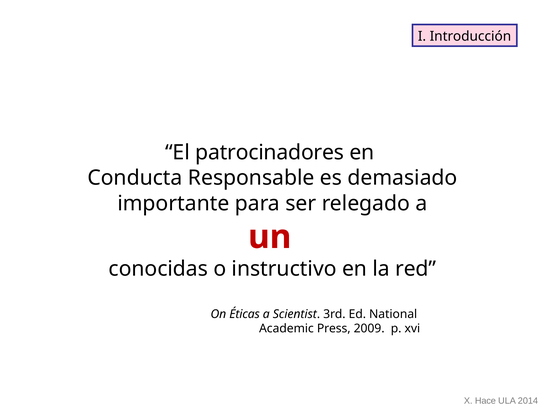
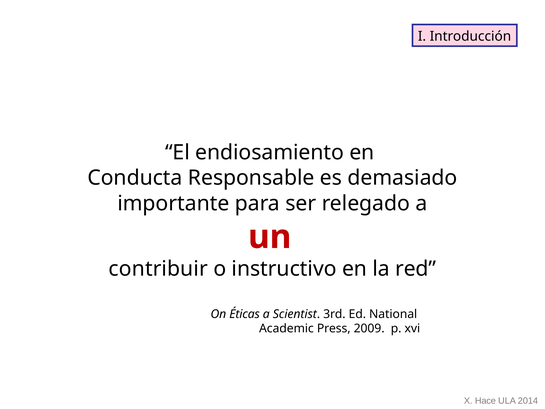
patrocinadores: patrocinadores -> endiosamiento (270, 152)
conocidas: conocidas -> contribuir (158, 269)
